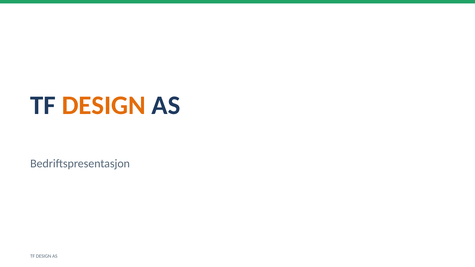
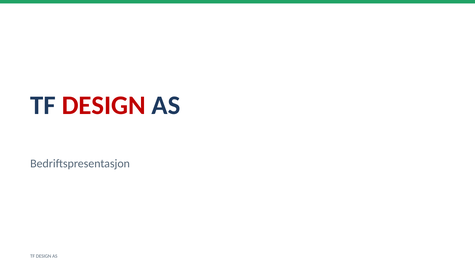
DESIGN colour: orange -> red (104, 105)
